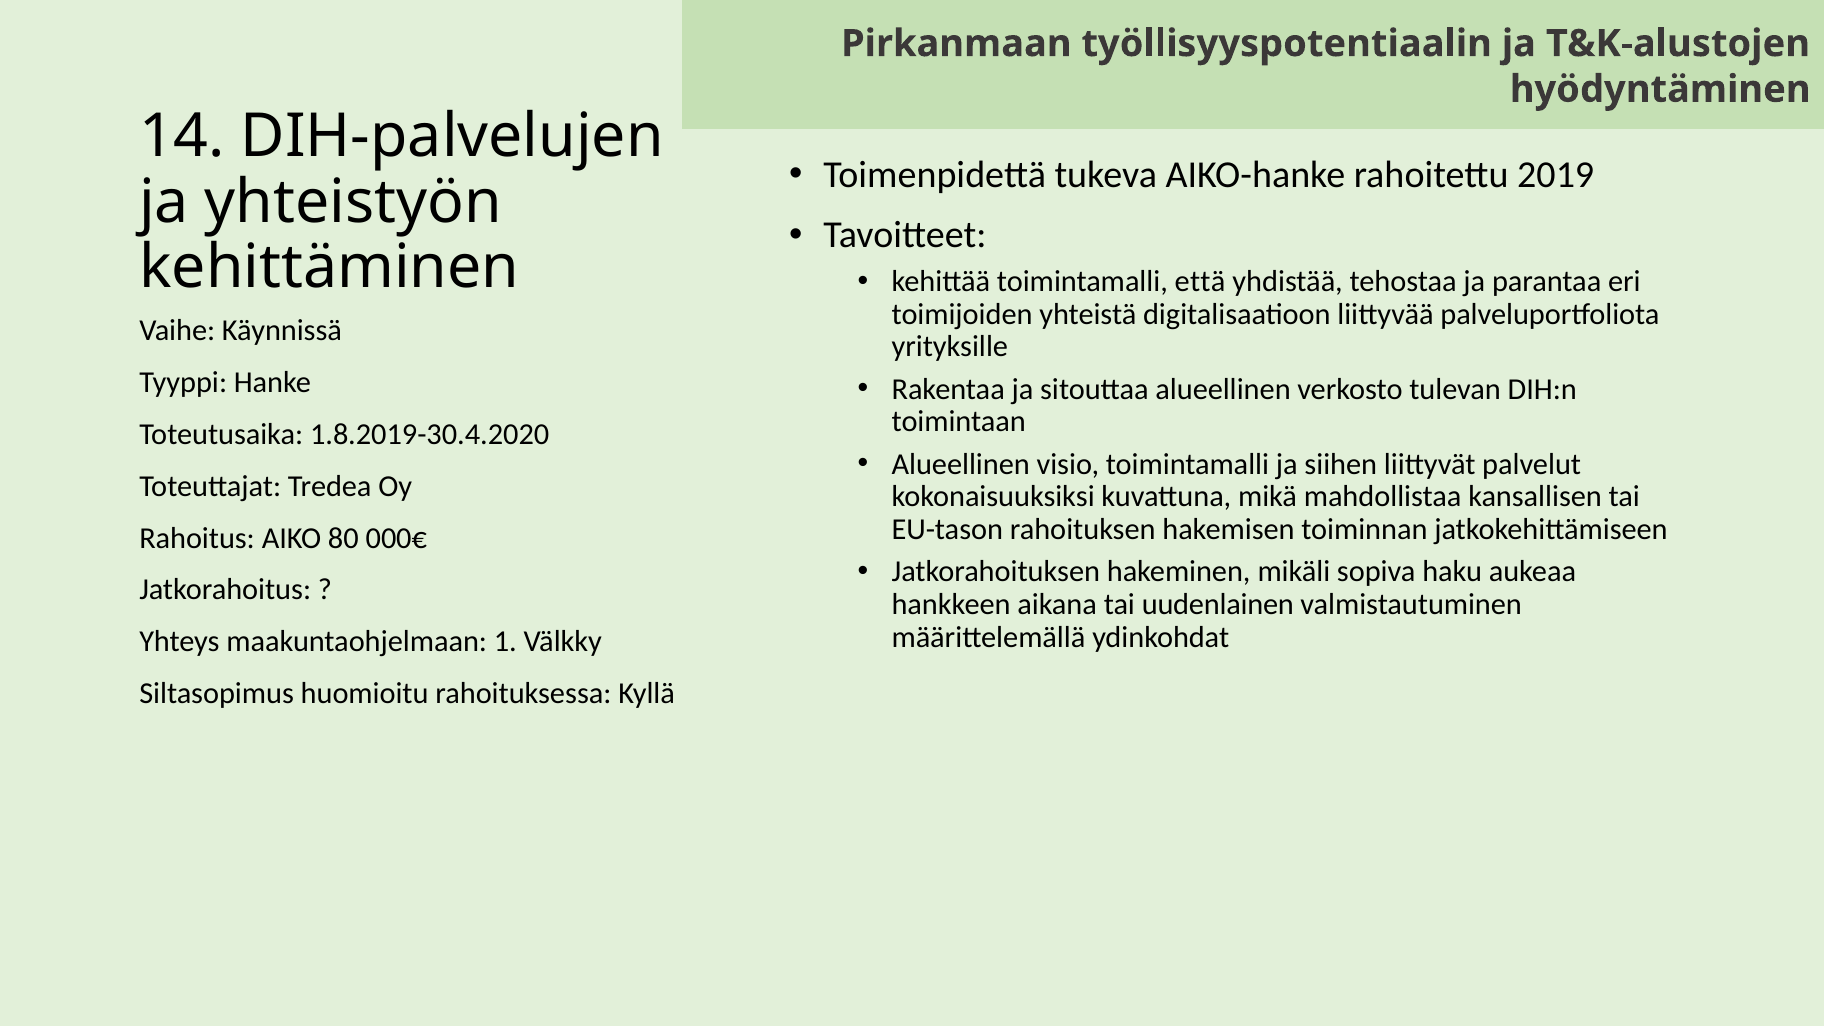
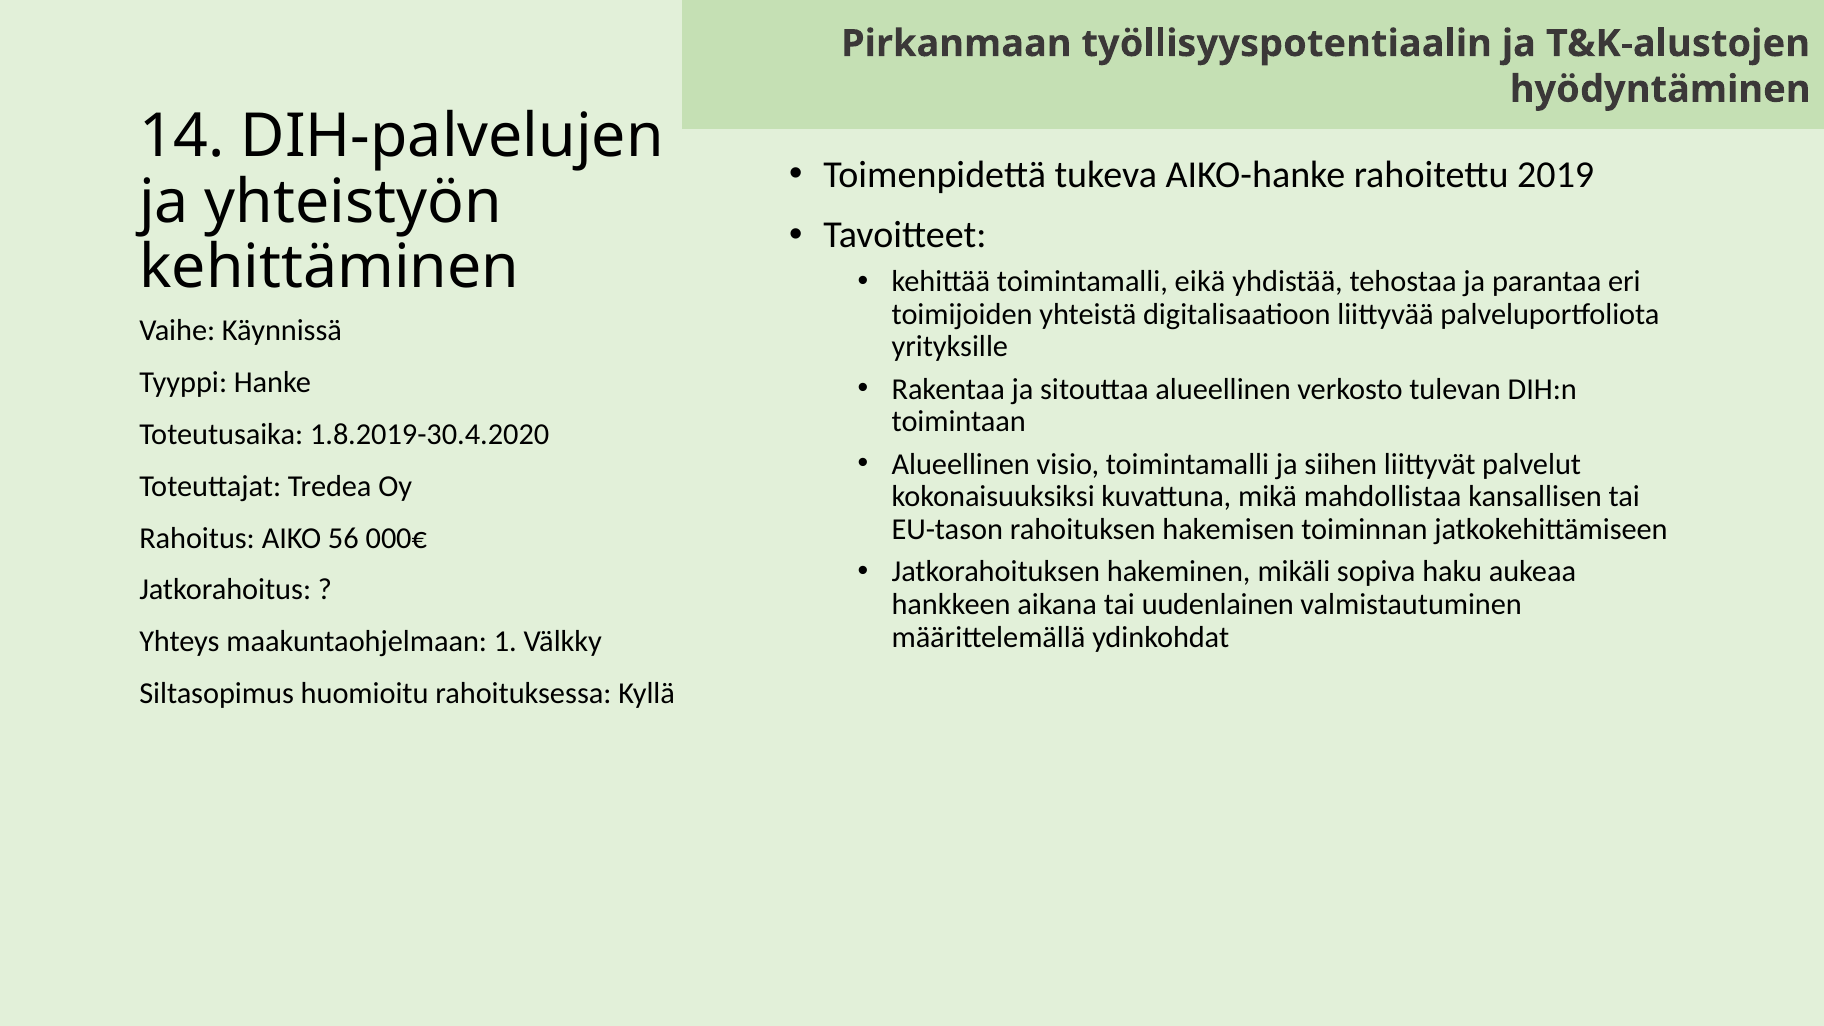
että: että -> eikä (1200, 281)
80: 80 -> 56 (343, 538)
